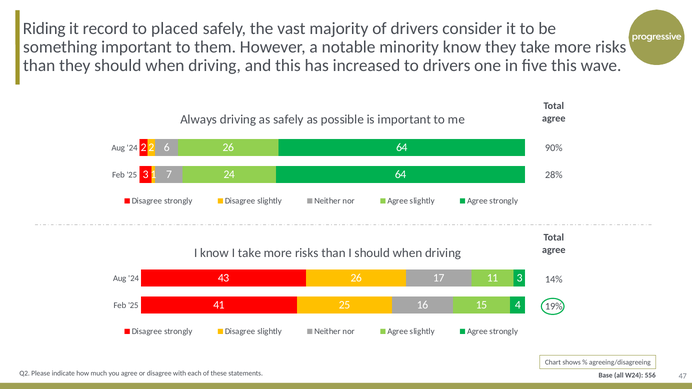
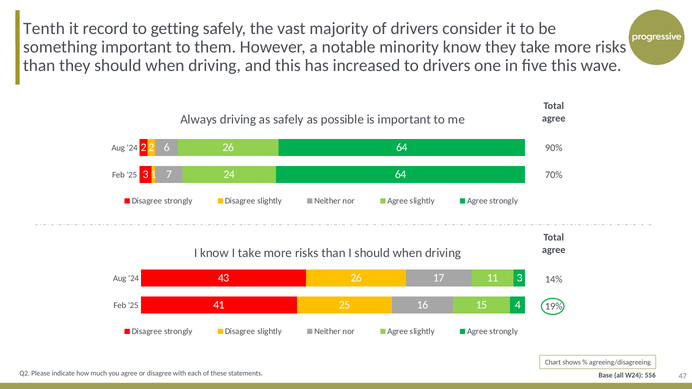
Riding: Riding -> Tenth (44, 28)
placed: placed -> getting (175, 28)
28%: 28% -> 70% (554, 175)
